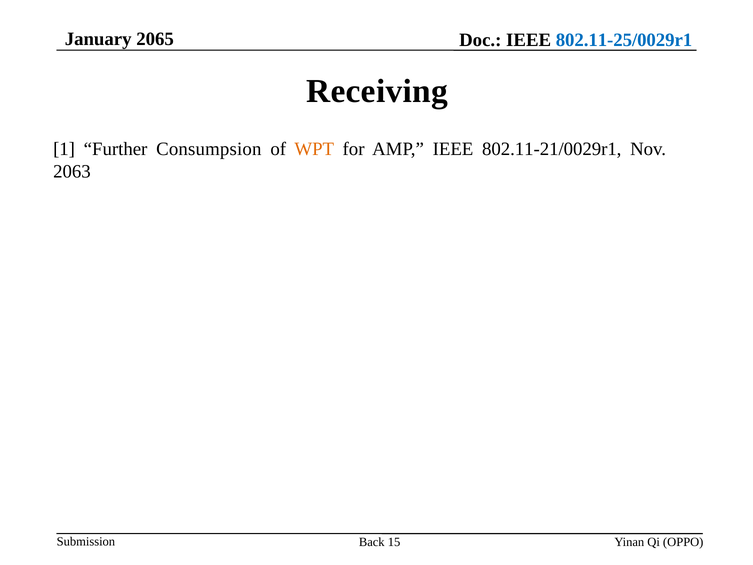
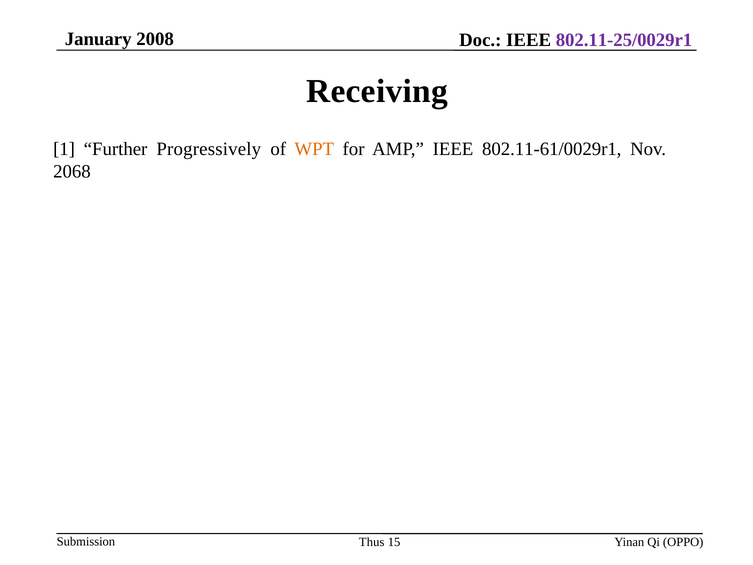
2065: 2065 -> 2008 (155, 39)
802.11-25/0029r1 colour: blue -> purple (624, 40)
Consumpsion: Consumpsion -> Progressively (209, 149)
802.11-21/0029r1: 802.11-21/0029r1 -> 802.11-61/0029r1 (552, 149)
2063: 2063 -> 2068 (72, 172)
Back: Back -> Thus (372, 542)
